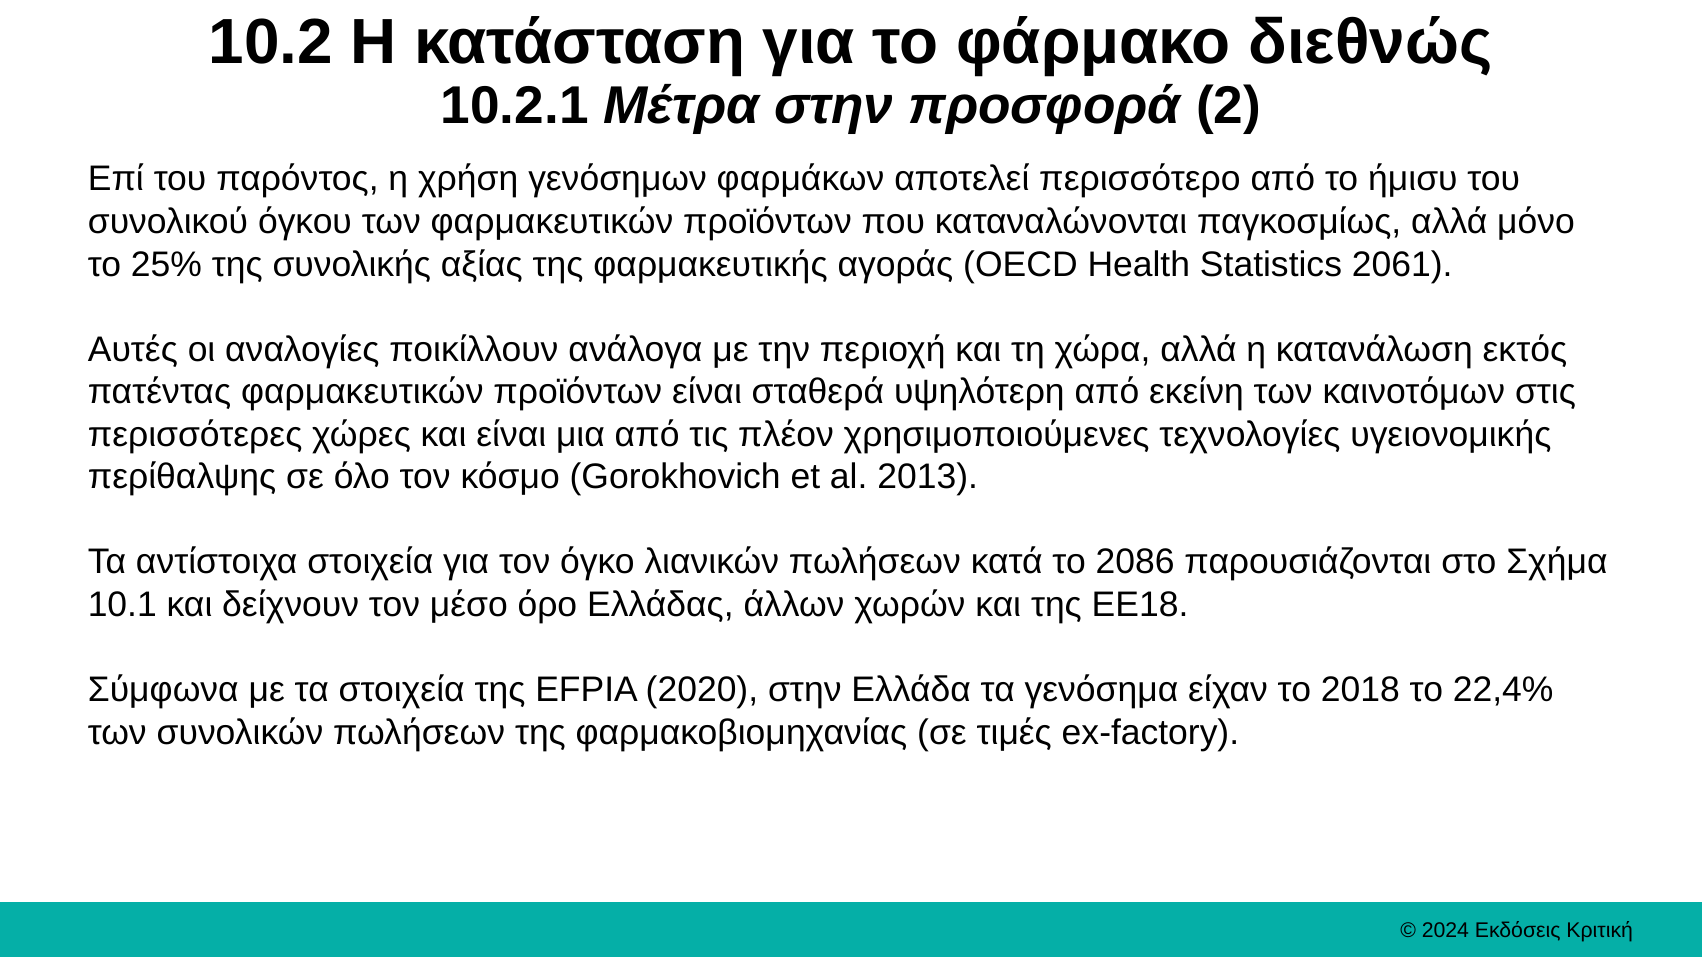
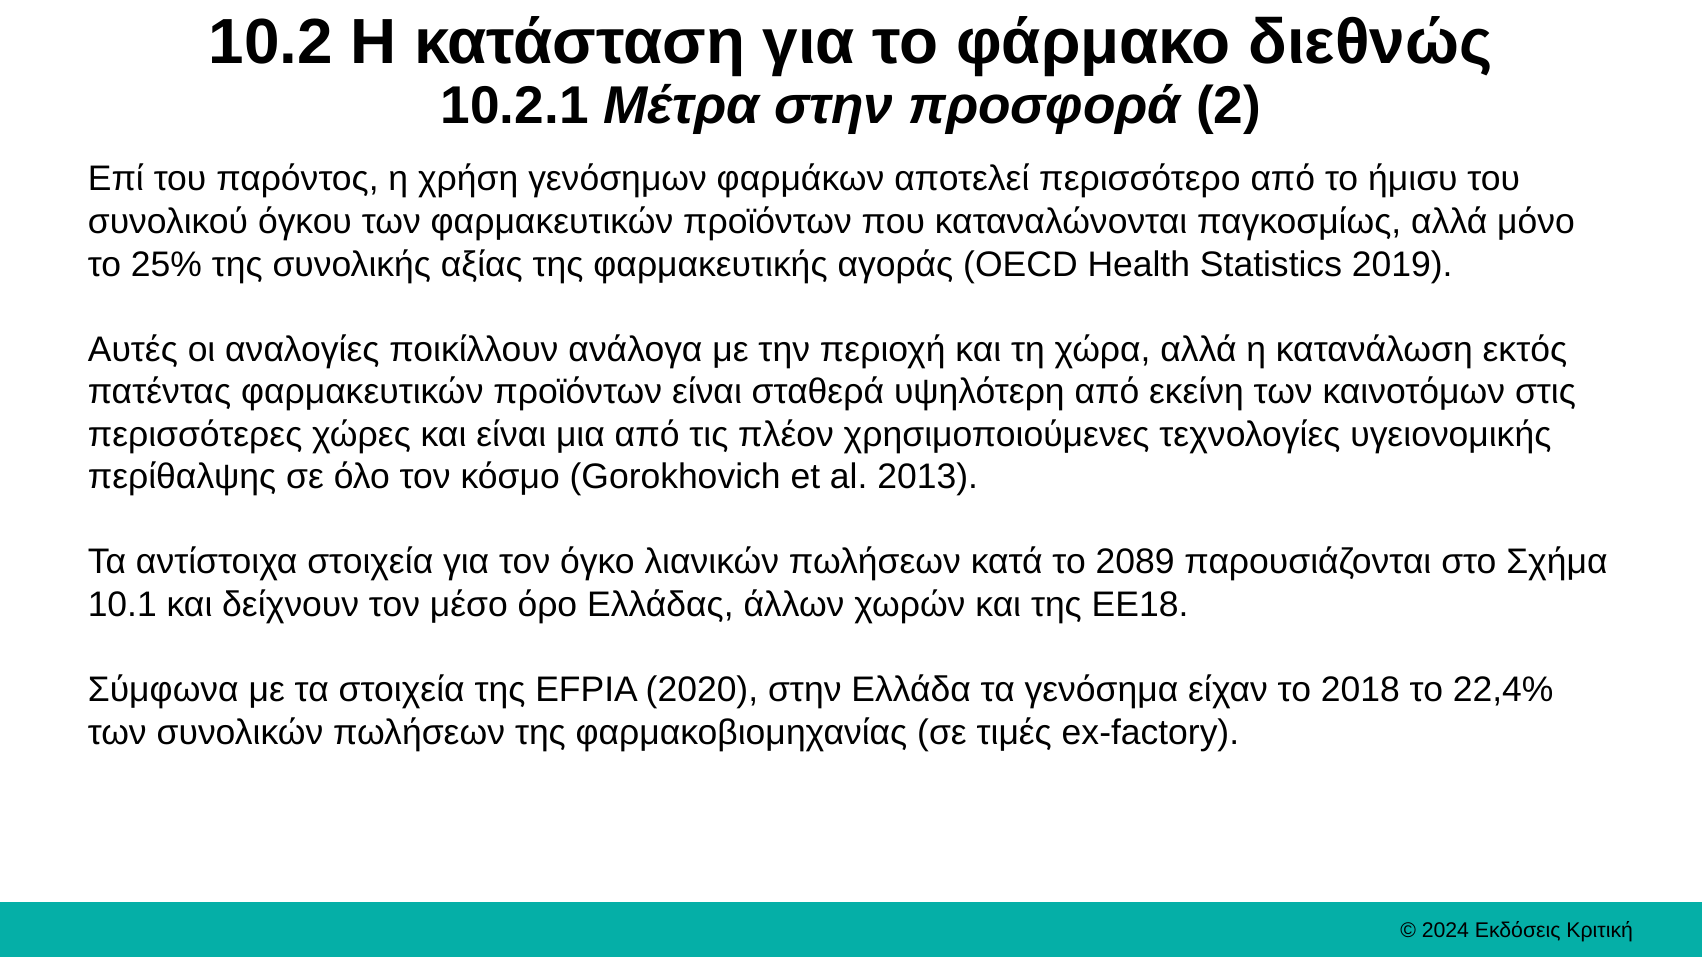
2061: 2061 -> 2019 (1402, 264)
2086: 2086 -> 2089 (1135, 562)
